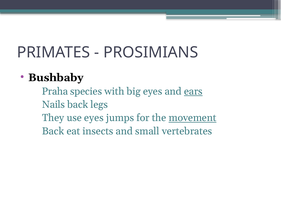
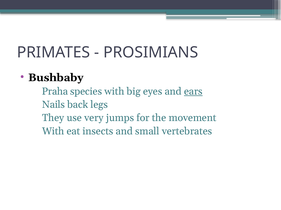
use eyes: eyes -> very (94, 118)
movement underline: present -> none (193, 118)
Back: Back -> With (53, 132)
